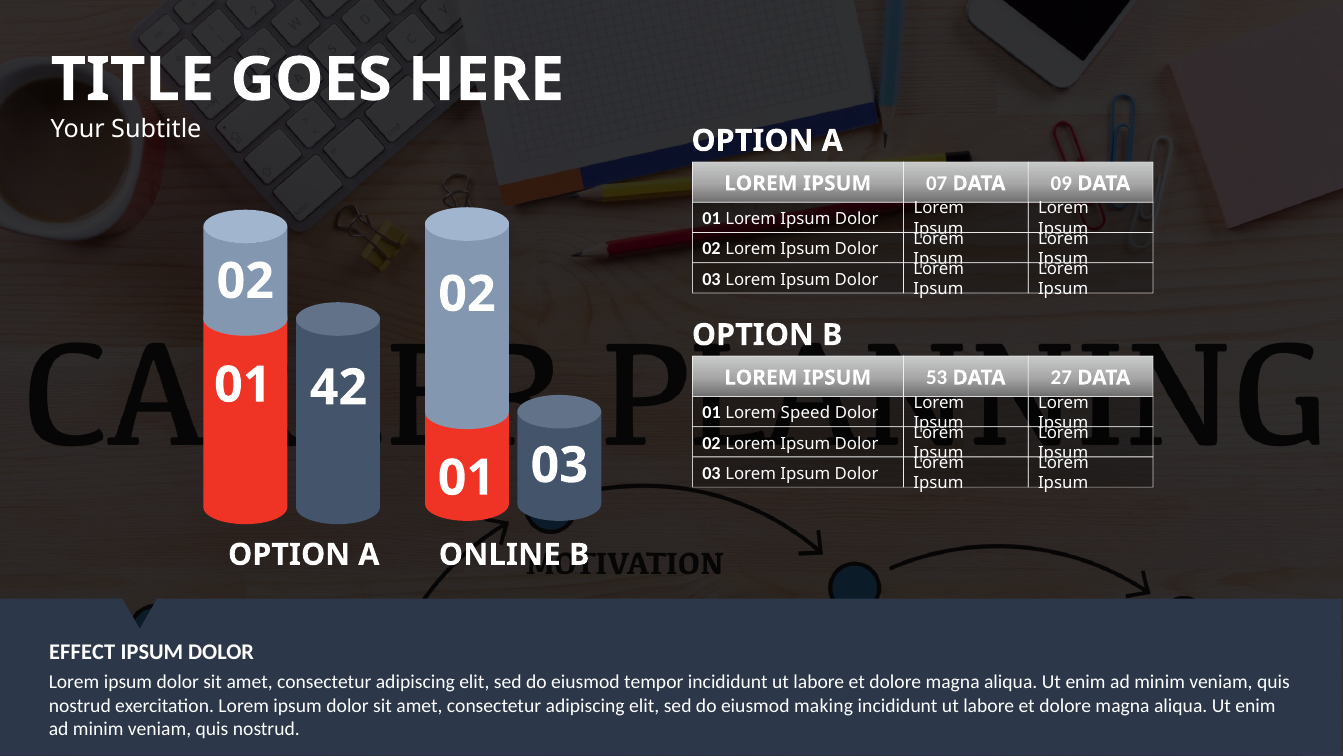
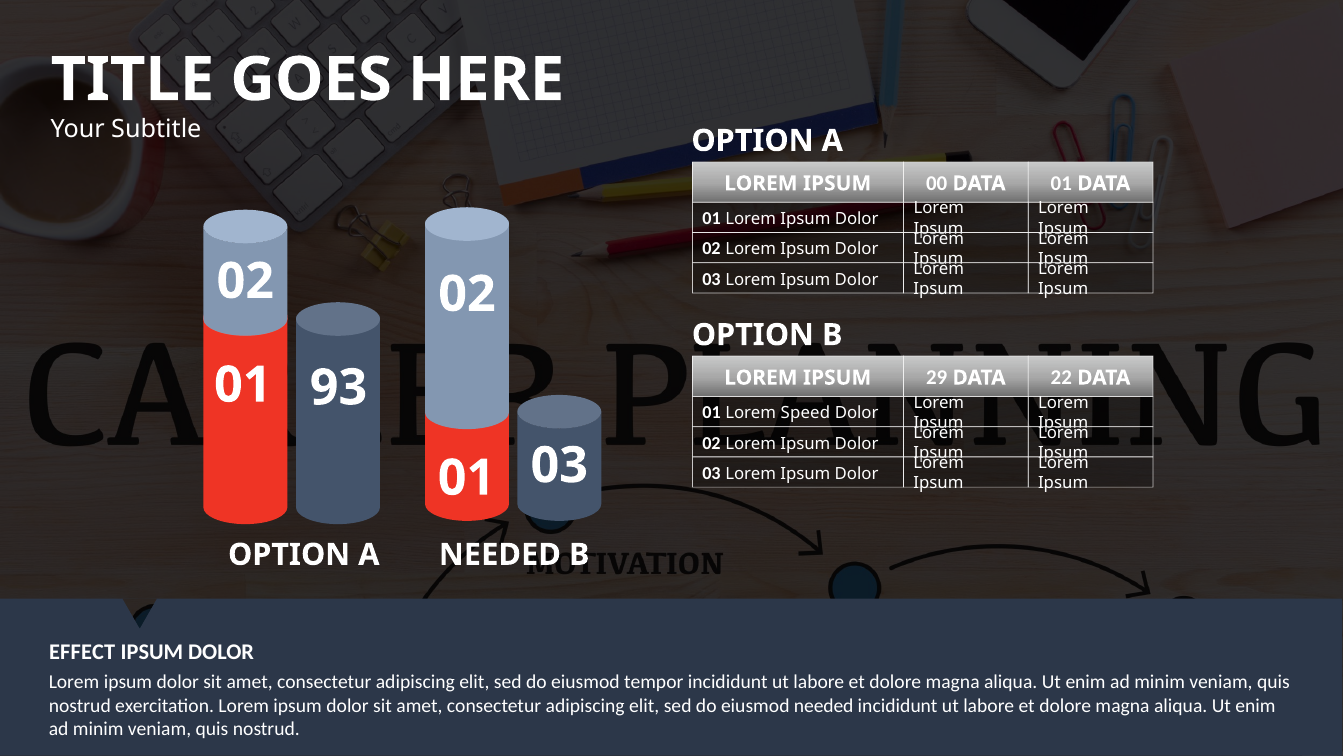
07: 07 -> 00 (937, 183)
09: 09 -> 01 (1061, 183)
53: 53 -> 29 (937, 377)
27: 27 -> 22 (1061, 377)
42: 42 -> 93 (338, 387)
A ONLINE: ONLINE -> NEEDED (500, 554)
eiusmod making: making -> needed (824, 705)
